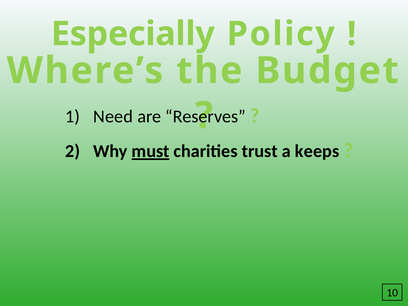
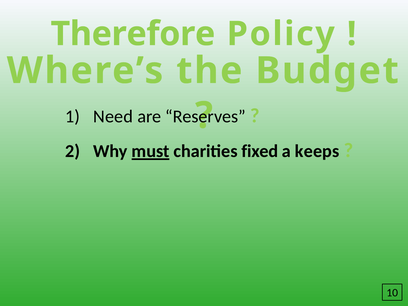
Especially: Especially -> Therefore (133, 34)
trust: trust -> fixed (260, 151)
